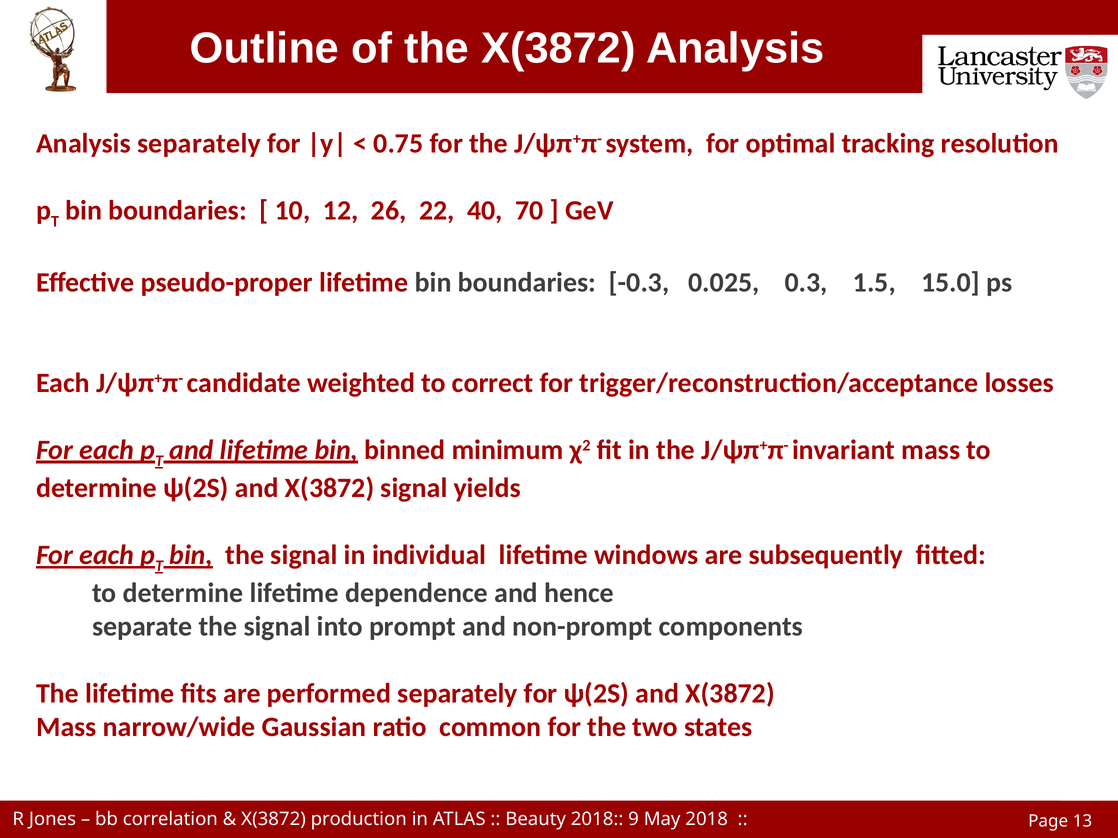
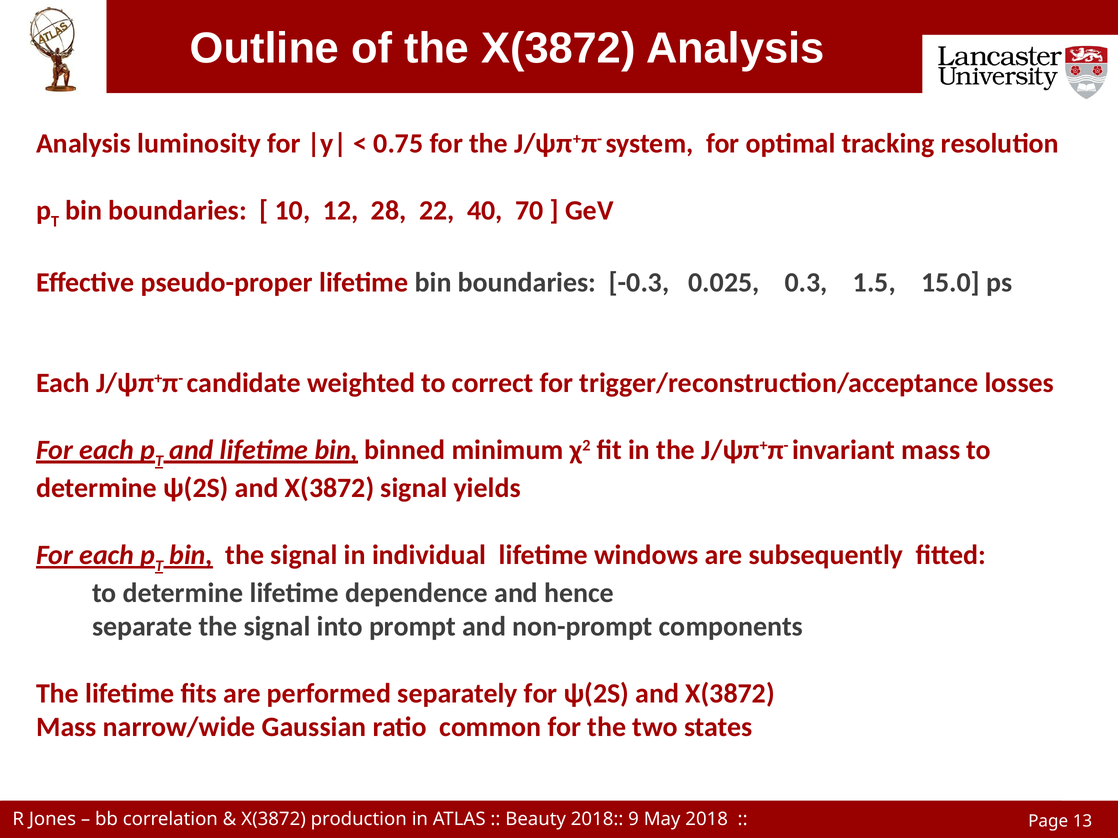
Analysis separately: separately -> luminosity (199, 144)
26: 26 -> 28 (389, 211)
